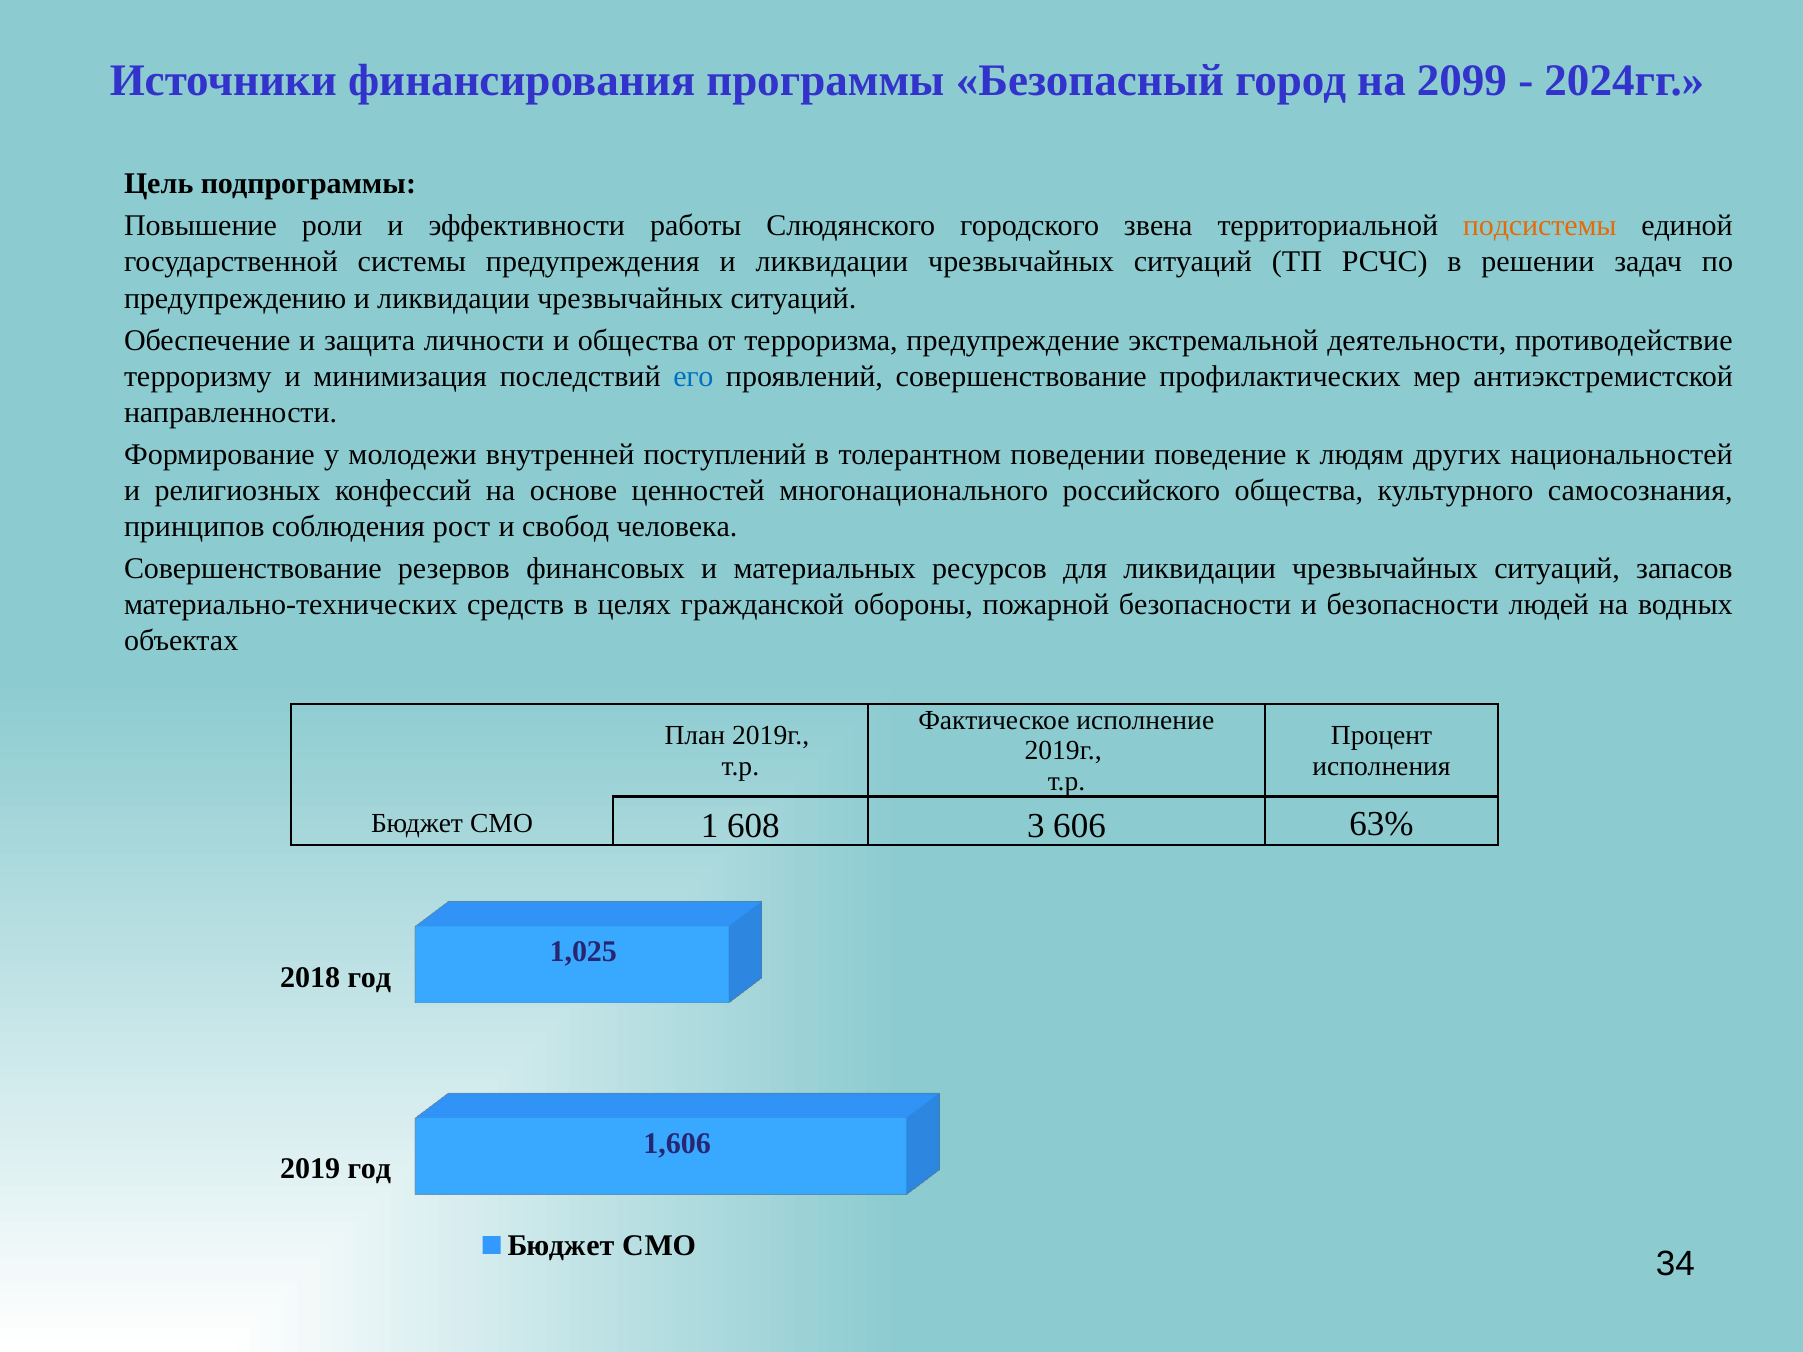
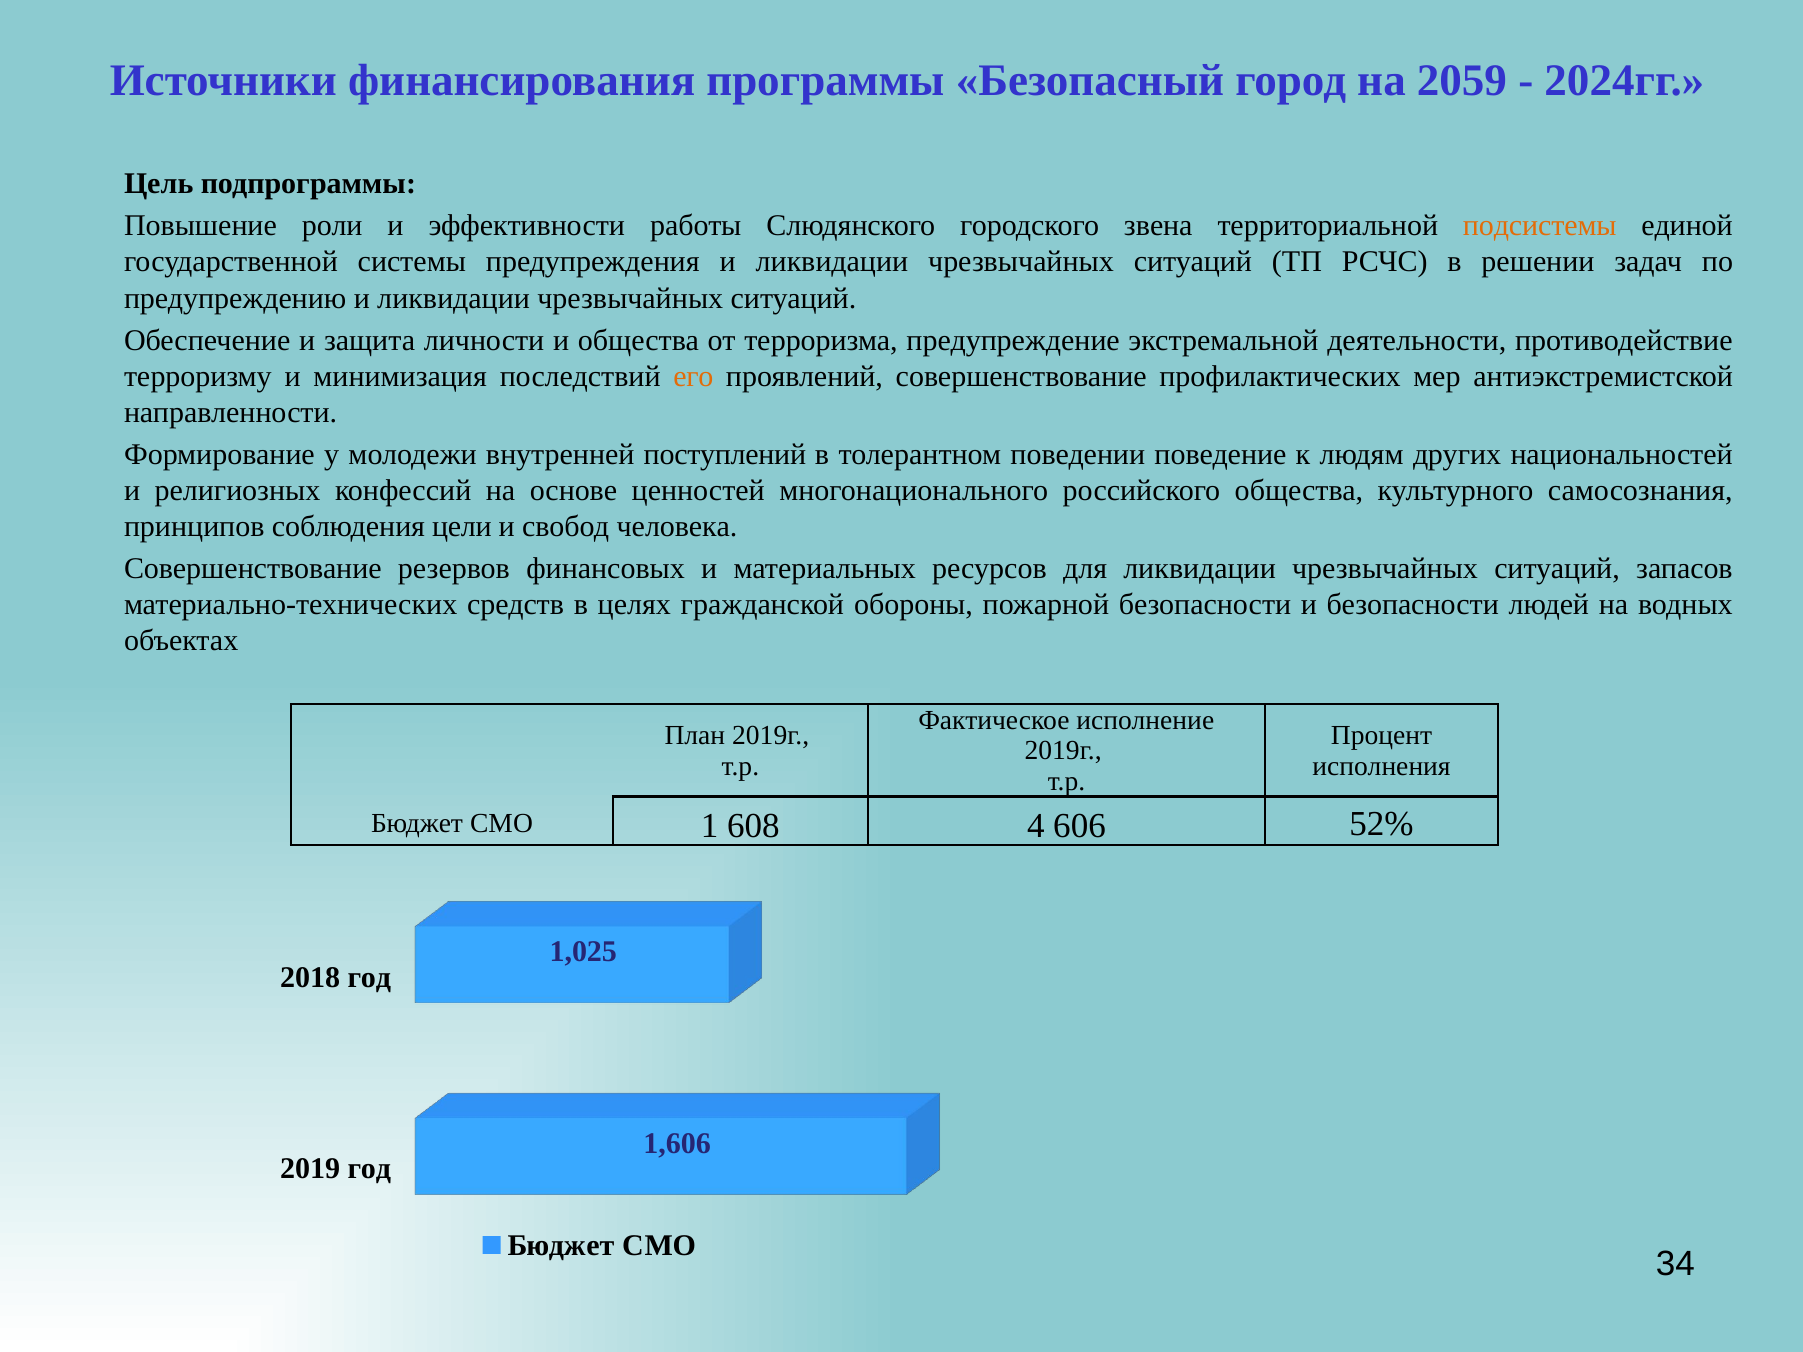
2099: 2099 -> 2059 (1462, 81)
его colour: blue -> orange (693, 376)
рост: рост -> цели (462, 527)
3: 3 -> 4 (1036, 826)
63%: 63% -> 52% (1382, 824)
